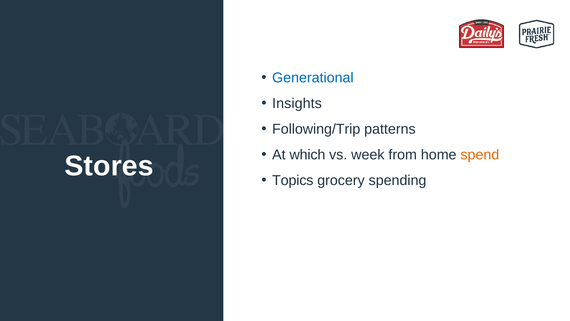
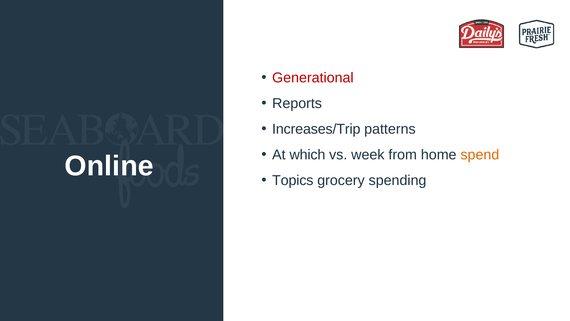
Generational colour: blue -> red (313, 78)
Insights: Insights -> Reports (297, 103)
Following/Trip: Following/Trip -> Increases/Trip (316, 129)
Stores: Stores -> Online (109, 166)
